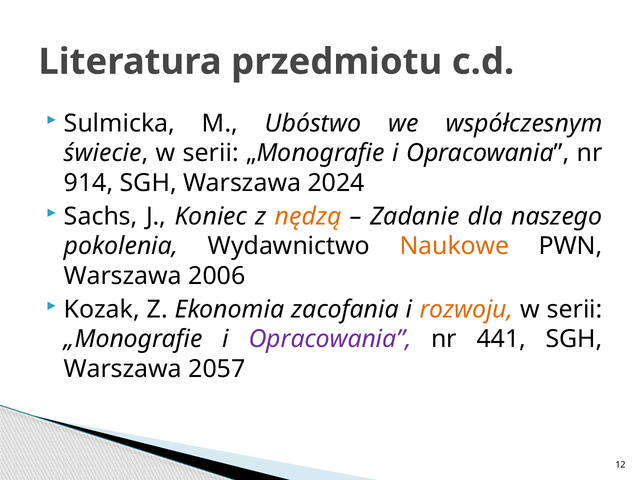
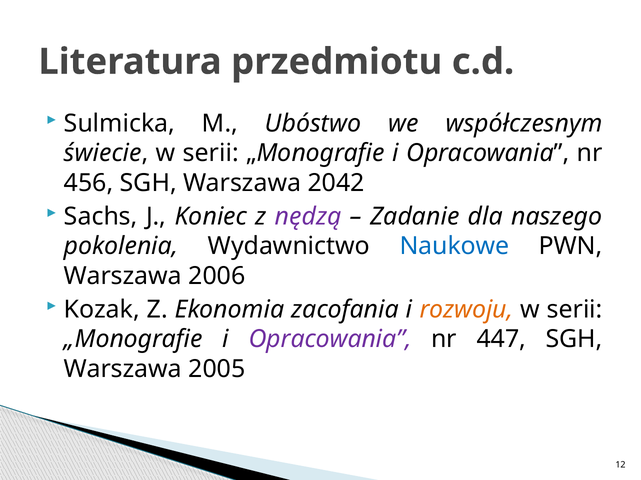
914: 914 -> 456 (89, 183)
2024: 2024 -> 2042 (336, 183)
nędzą colour: orange -> purple (308, 217)
Naukowe colour: orange -> blue (454, 247)
441: 441 -> 447 (501, 340)
2057: 2057 -> 2005 (217, 370)
